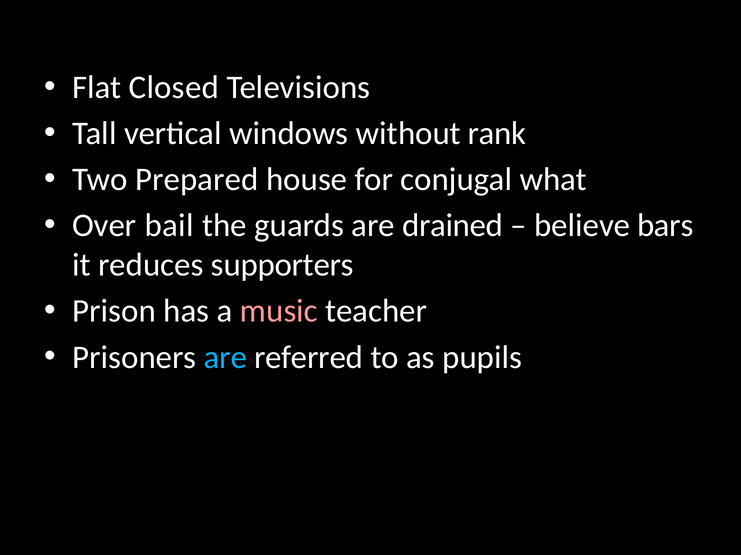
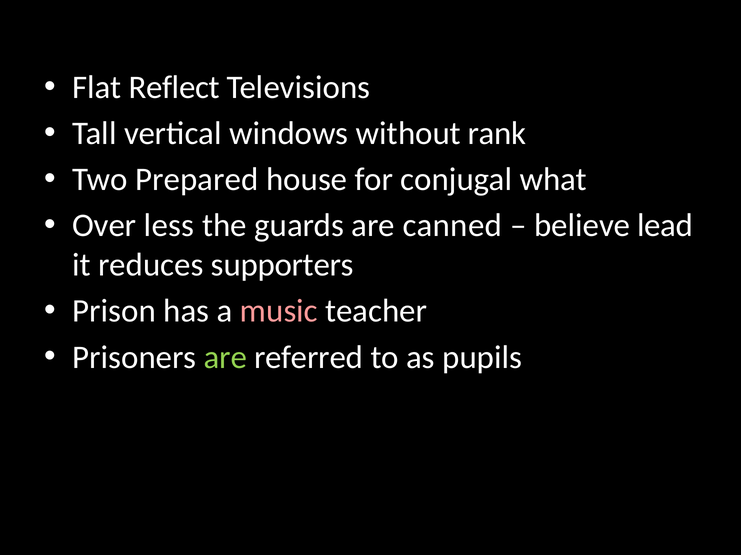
Closed: Closed -> Reflect (174, 88)
bail: bail -> less (169, 226)
drained: drained -> canned (452, 226)
bars: bars -> lead (665, 226)
are colour: light blue -> light green (225, 358)
